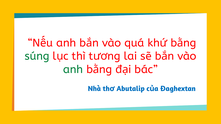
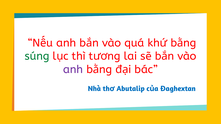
anh colour: green -> purple (73, 70)
